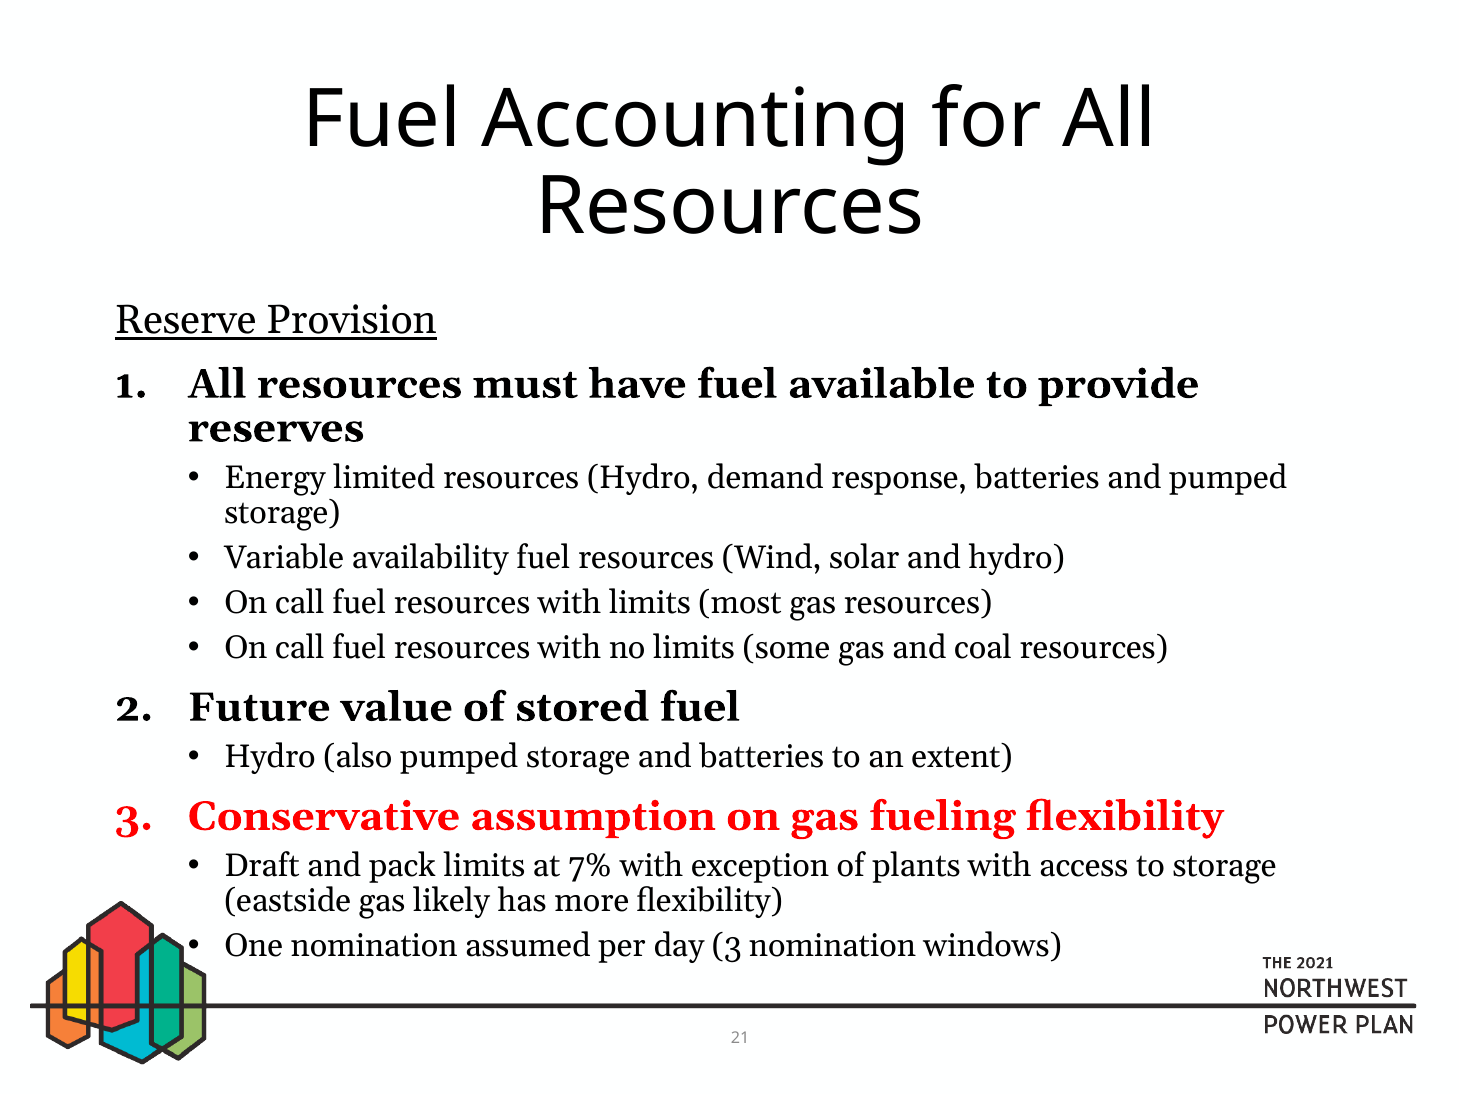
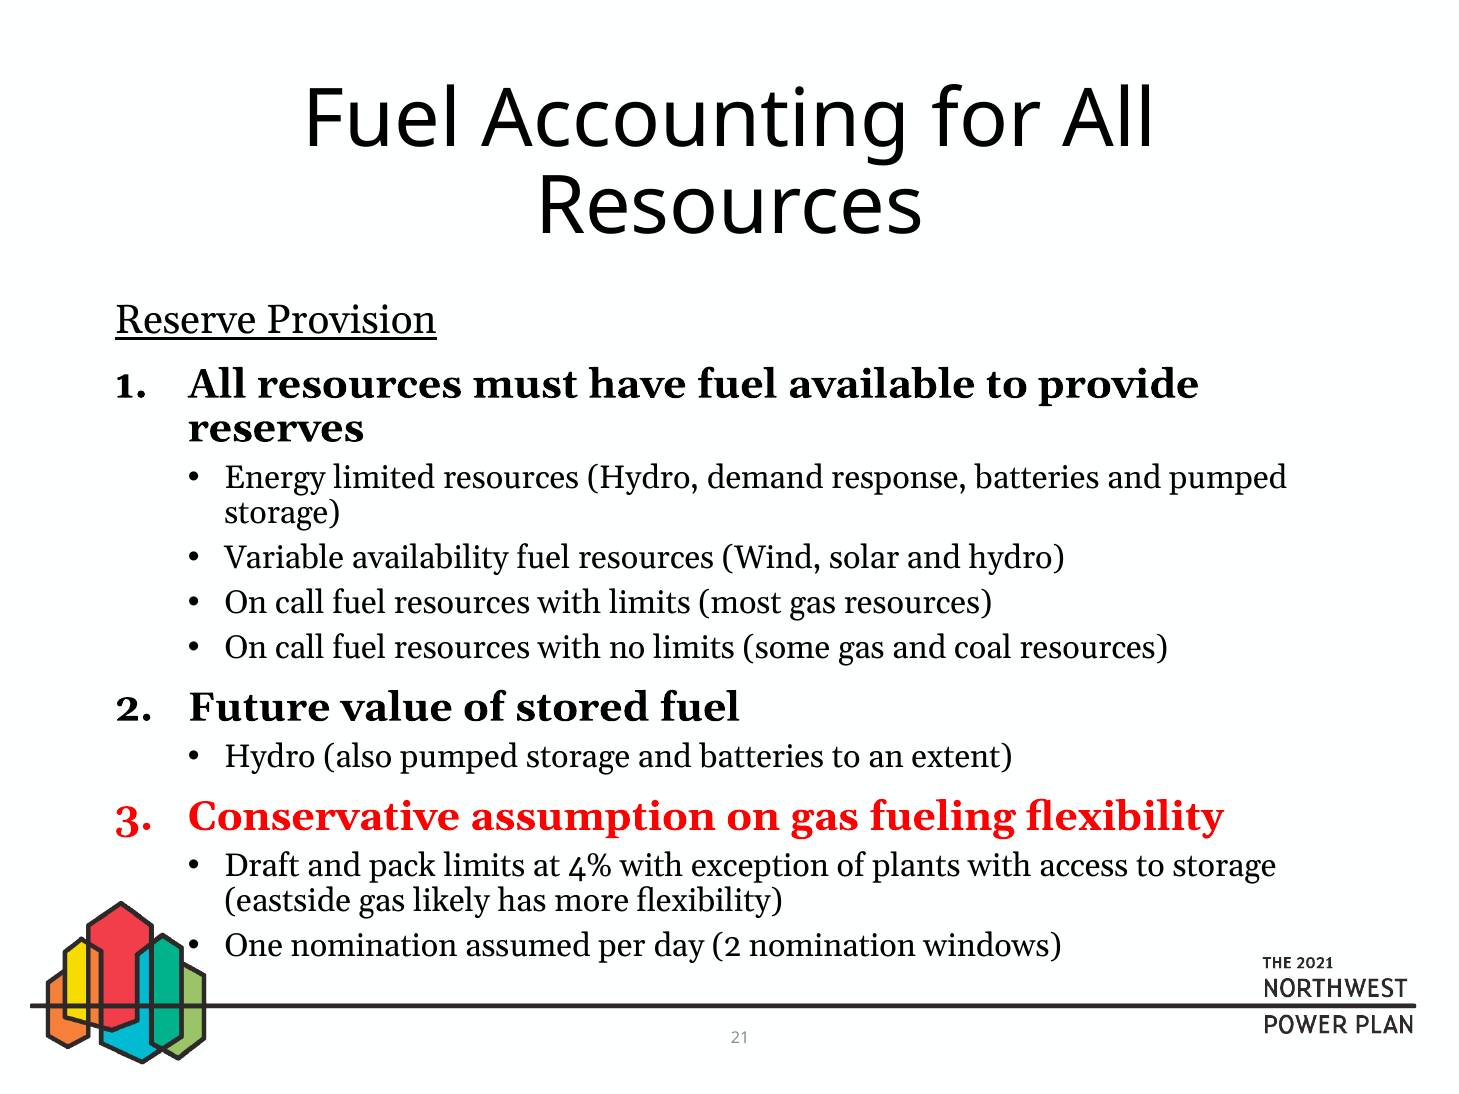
7%: 7% -> 4% (590, 866)
day 3: 3 -> 2 (727, 946)
